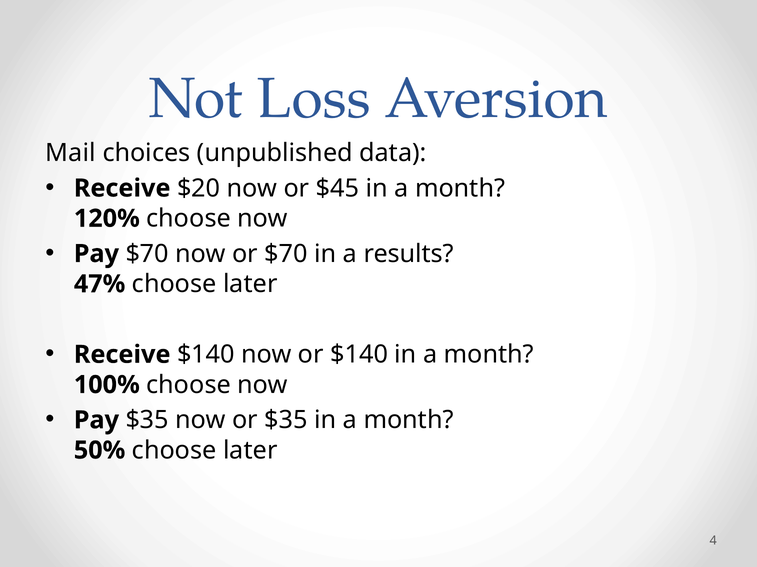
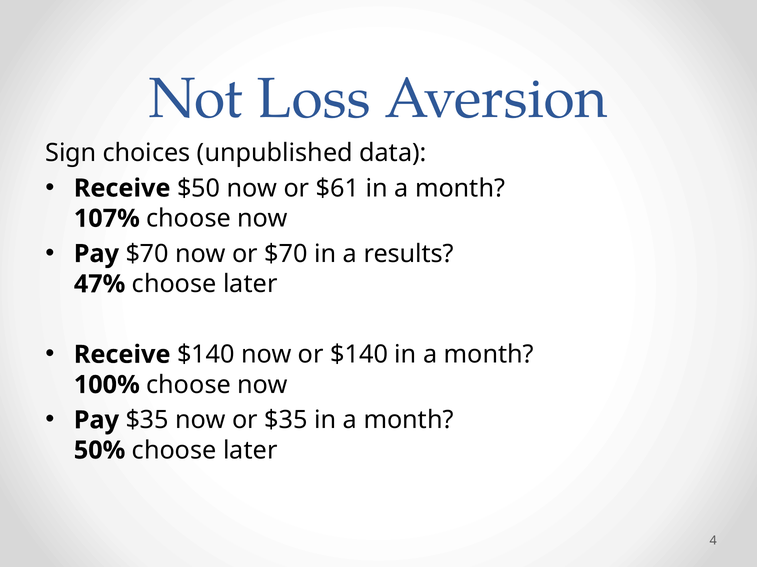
Mail: Mail -> Sign (71, 153)
$20: $20 -> $50 (199, 188)
$45: $45 -> $61 (337, 188)
120%: 120% -> 107% (107, 219)
